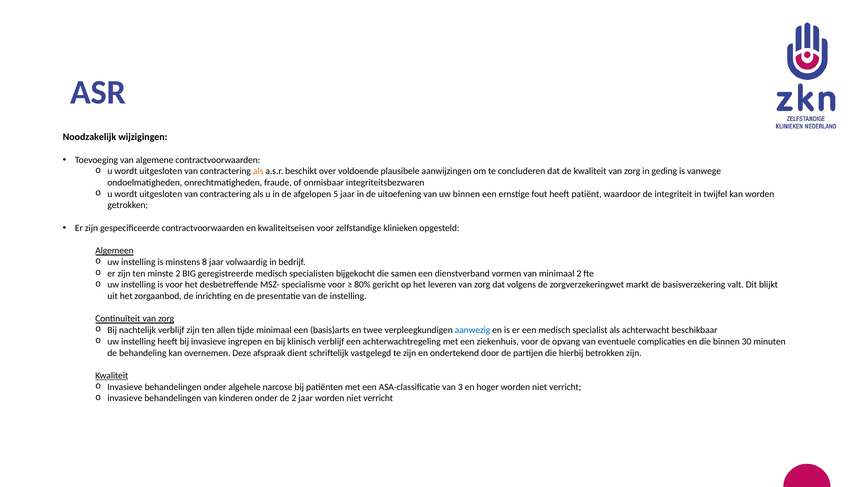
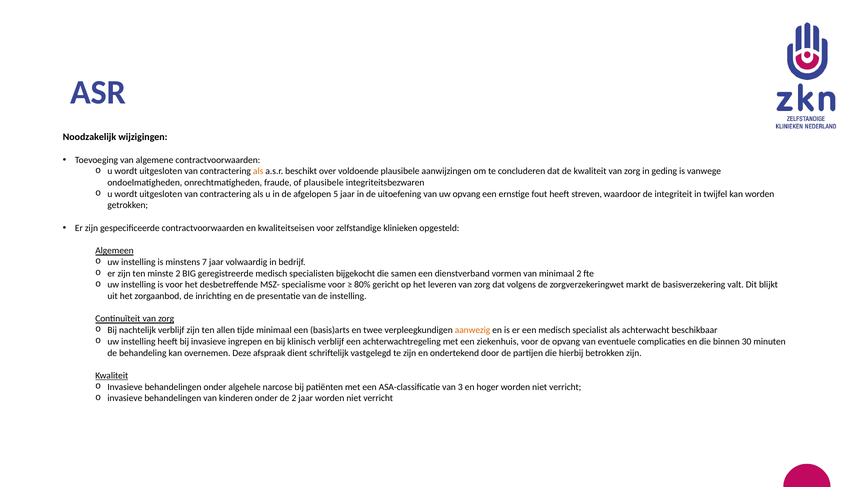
of onmisbaar: onmisbaar -> plausibele (324, 183)
uw binnen: binnen -> opvang (467, 194)
patiënt: patiënt -> streven (587, 194)
8: 8 -> 7 (205, 262)
aanwezig colour: blue -> orange (473, 330)
